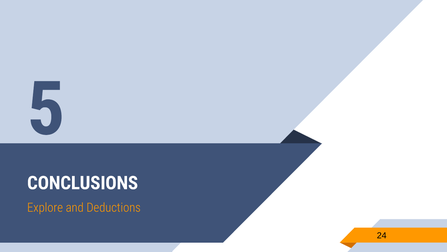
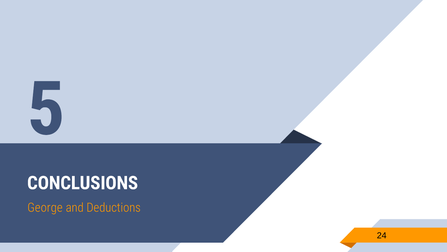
Explore: Explore -> George (45, 207)
